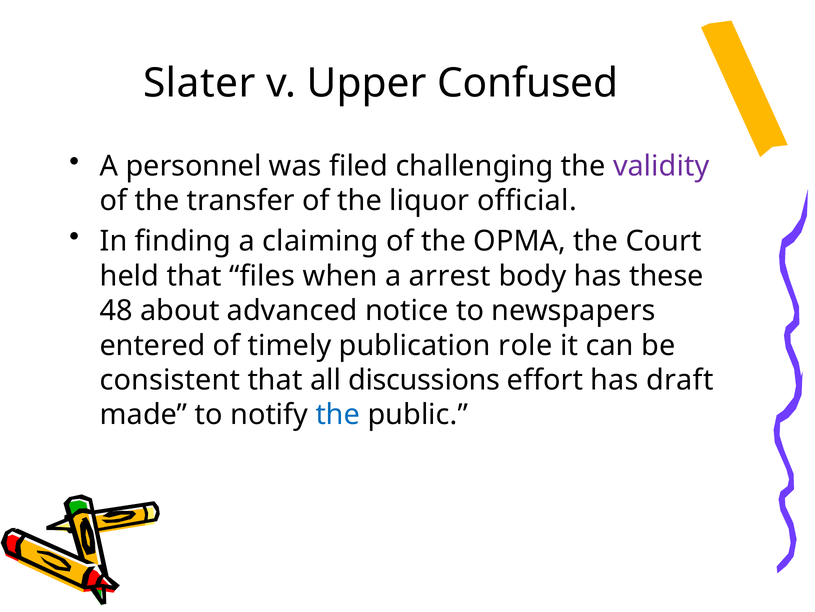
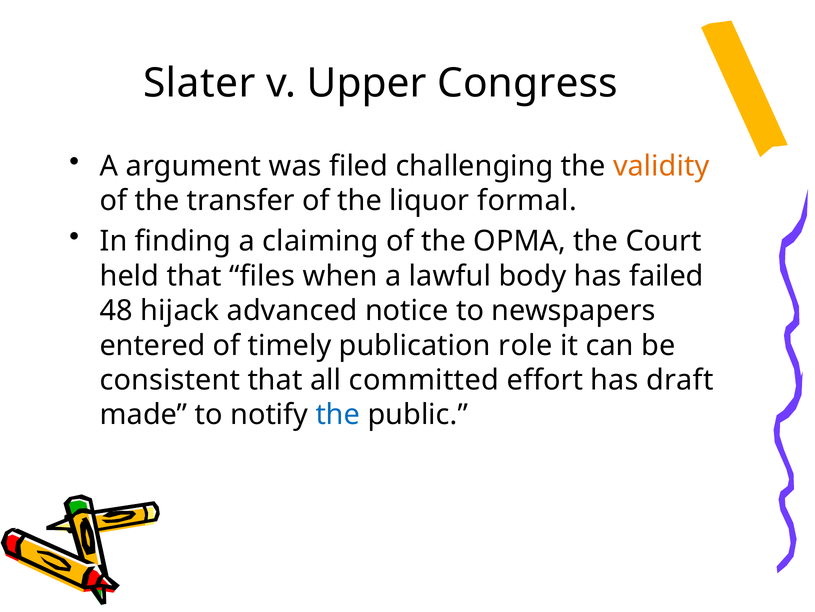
Confused: Confused -> Congress (528, 83)
personnel: personnel -> argument (194, 166)
validity colour: purple -> orange (661, 166)
official: official -> formal (527, 201)
arrest: arrest -> lawful (450, 276)
these: these -> failed (666, 276)
about: about -> hijack (180, 310)
discussions: discussions -> committed (424, 380)
